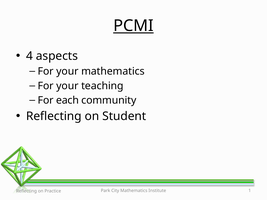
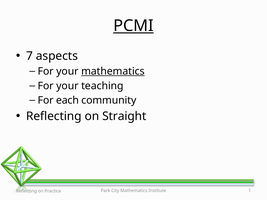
4: 4 -> 7 (29, 56)
mathematics underline: none -> present (113, 71)
Student: Student -> Straight (124, 116)
